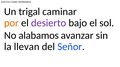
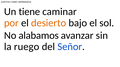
trigal: trigal -> tiene (29, 12)
desierto colour: purple -> orange (49, 23)
llevan: llevan -> ruego (27, 47)
